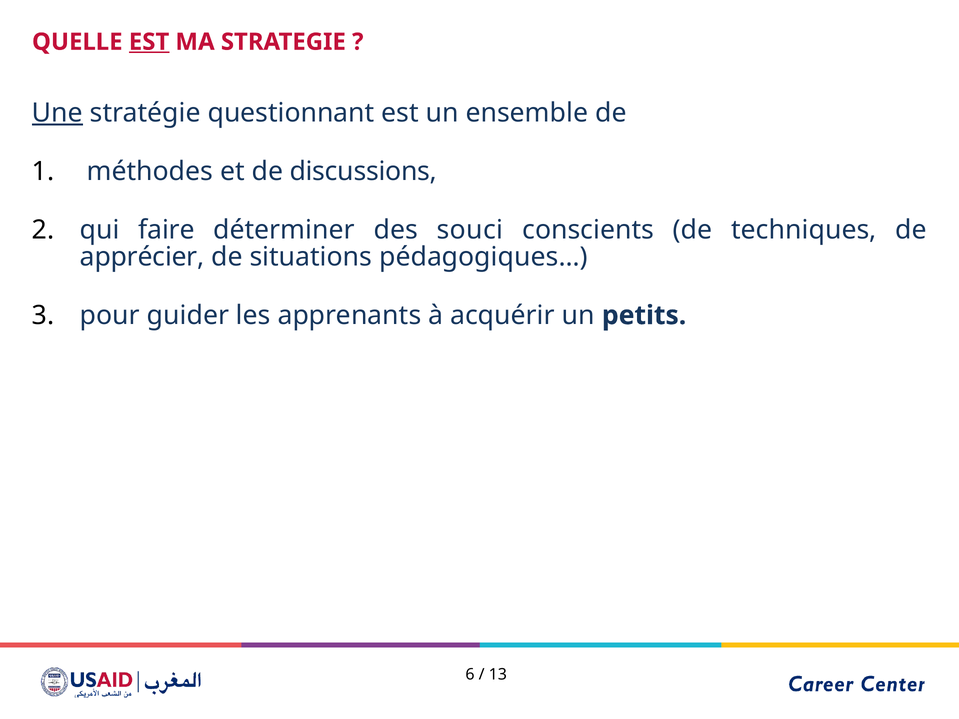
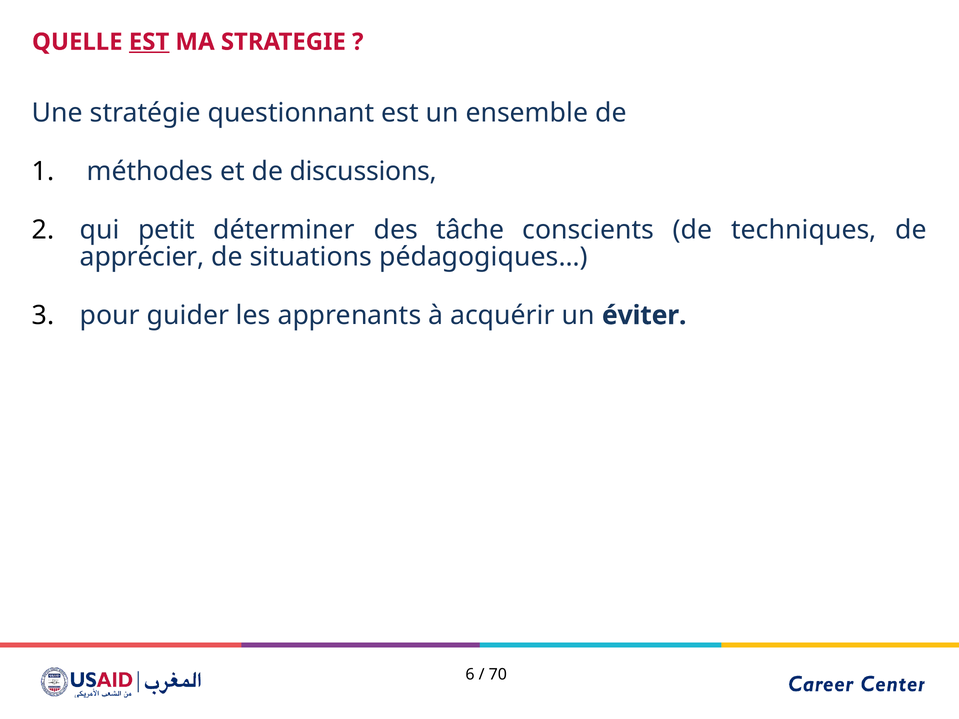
Une underline: present -> none (57, 113)
faire: faire -> petit (167, 230)
souci: souci -> tâche (470, 230)
petits: petits -> éviter (644, 315)
13: 13 -> 70 (498, 675)
